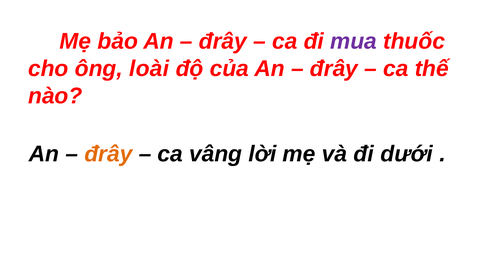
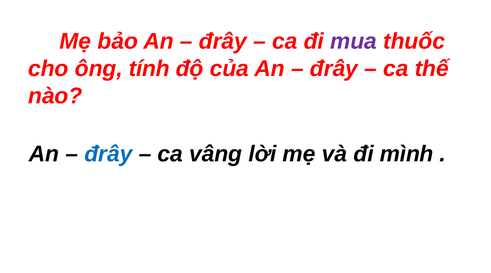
loài: loài -> tính (149, 69)
đrây colour: orange -> blue (108, 154)
dưới: dưới -> mình (407, 154)
